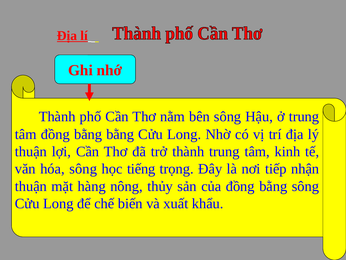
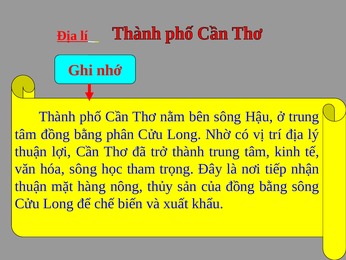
bằng bằng: bằng -> phân (120, 134)
tiếng: tiếng -> tham (141, 169)
